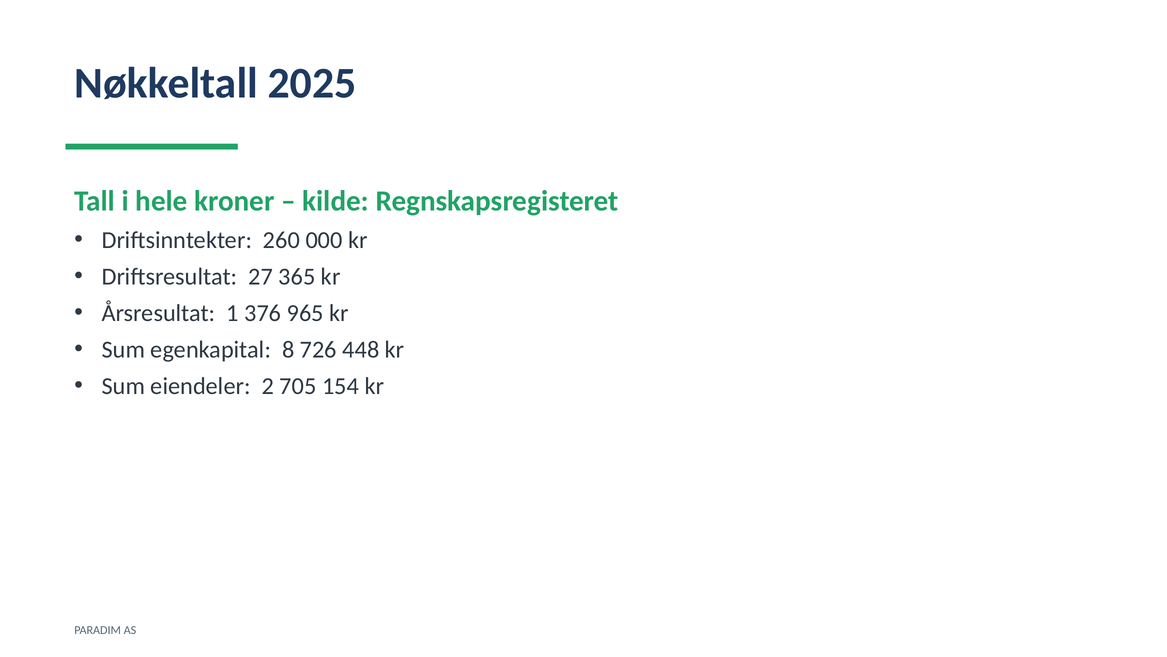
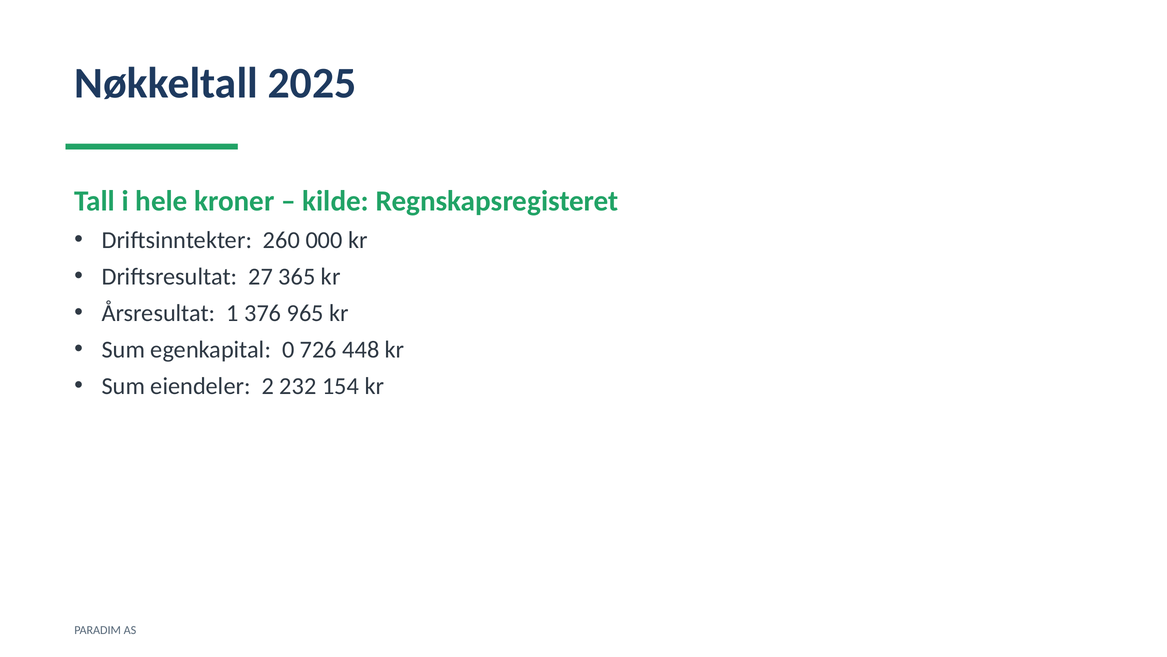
8: 8 -> 0 (288, 349)
705: 705 -> 232 (298, 386)
